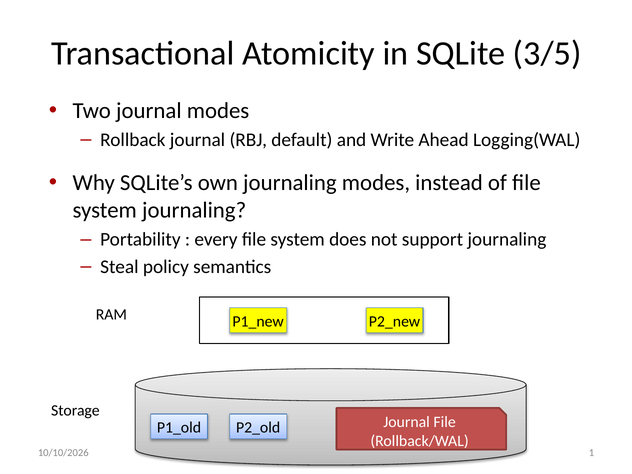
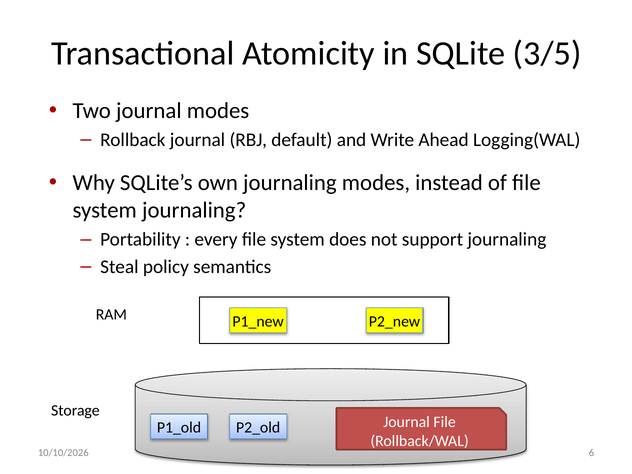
1: 1 -> 6 (591, 453)
